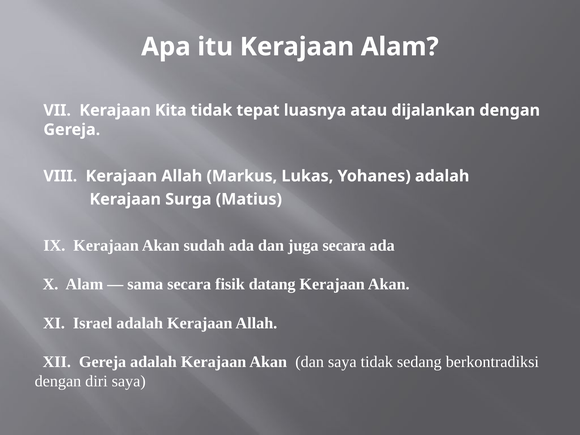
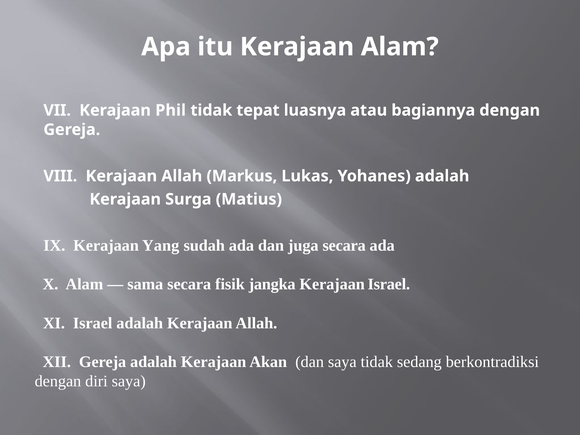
Kita: Kita -> Phil (171, 110)
dijalankan: dijalankan -> bagiannya (433, 110)
IX Kerajaan Akan: Akan -> Yang (161, 246)
datang: datang -> jangka (272, 284)
Akan: Akan -> Israel (389, 284)
